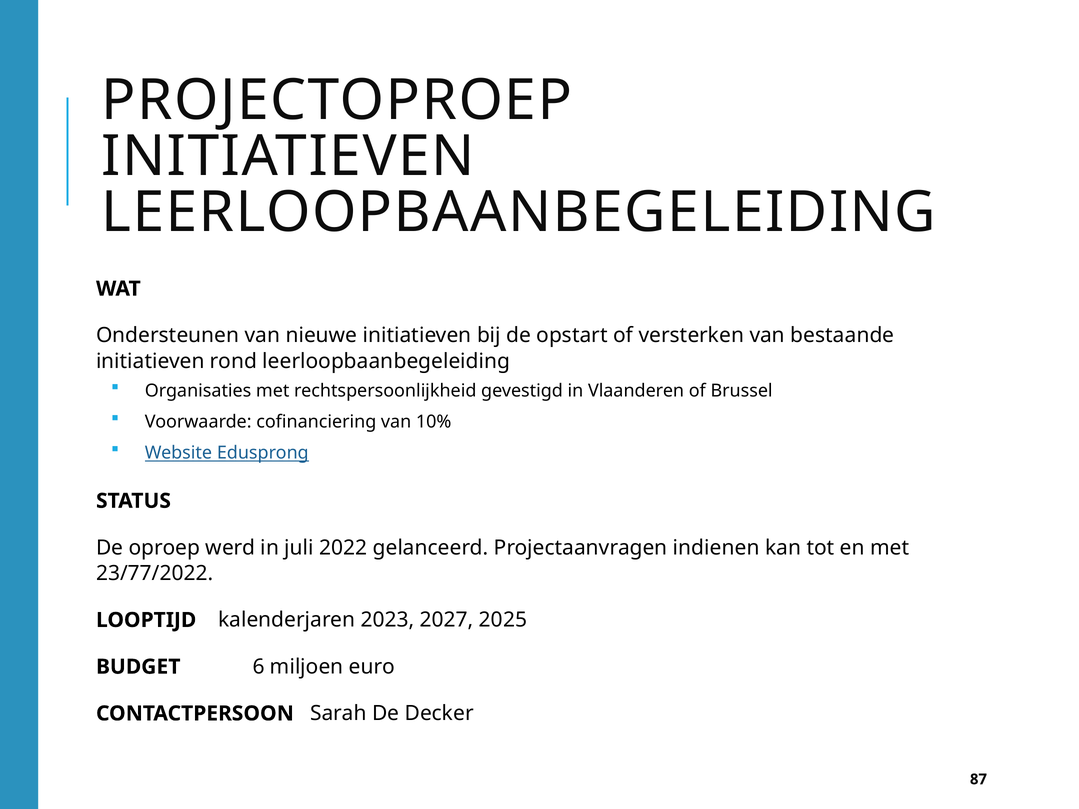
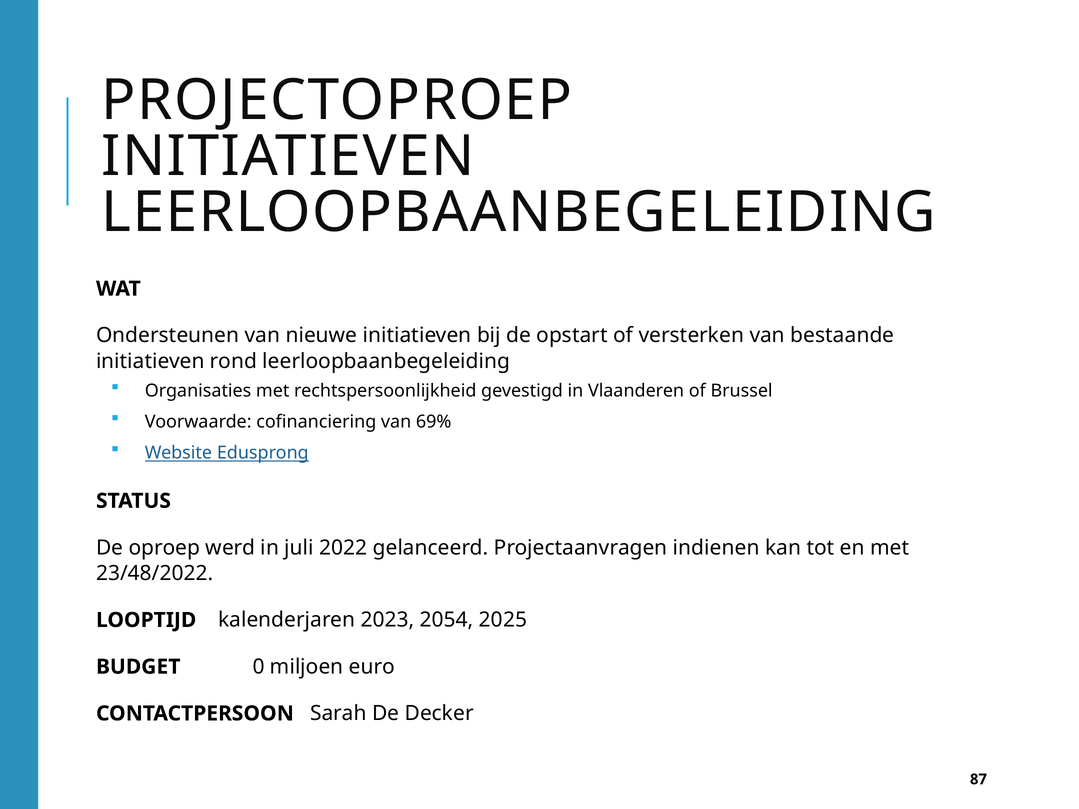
10%: 10% -> 69% (434, 422)
23/77/2022: 23/77/2022 -> 23/48/2022 (155, 574)
2027: 2027 -> 2054 (447, 620)
6: 6 -> 0 (259, 667)
